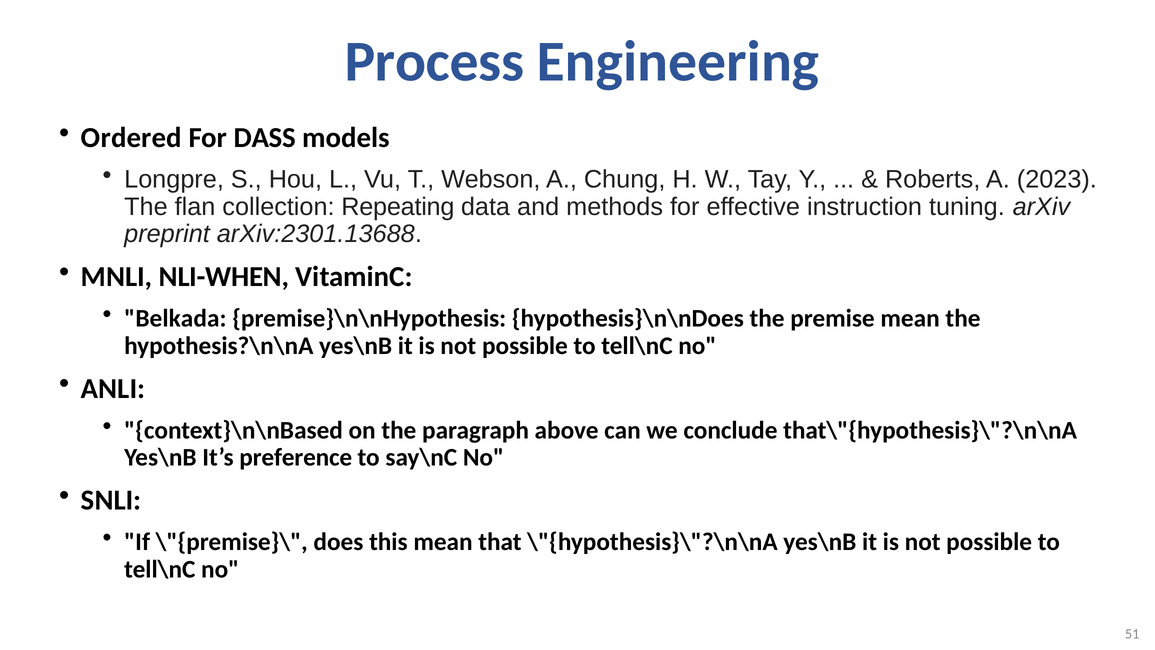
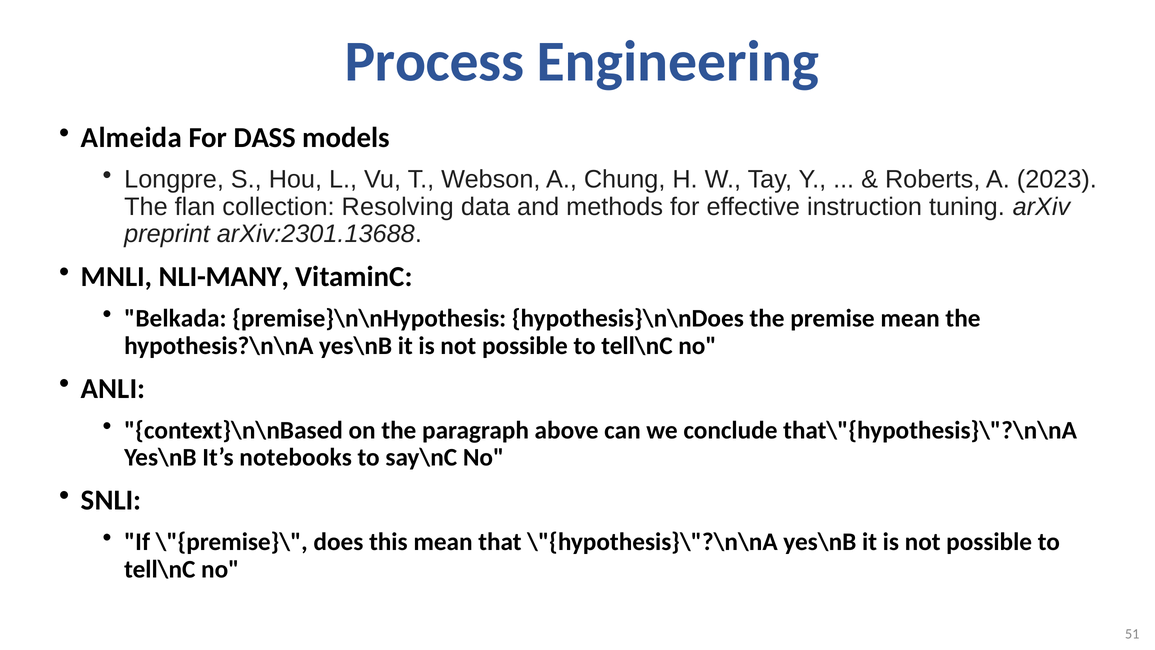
Ordered: Ordered -> Almeida (131, 138)
Repeating: Repeating -> Resolving (398, 207)
NLI-WHEN: NLI-WHEN -> NLI-MANY (224, 277)
preference: preference -> notebooks (296, 457)
